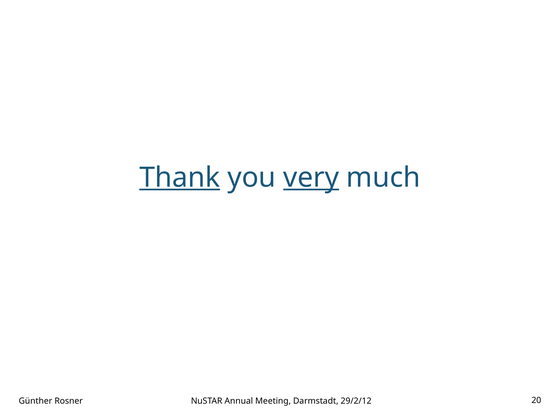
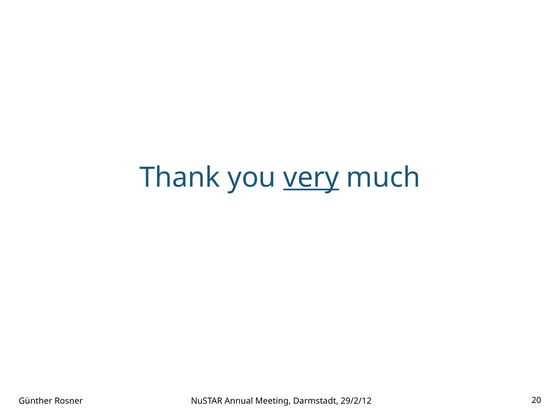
Thank underline: present -> none (180, 177)
